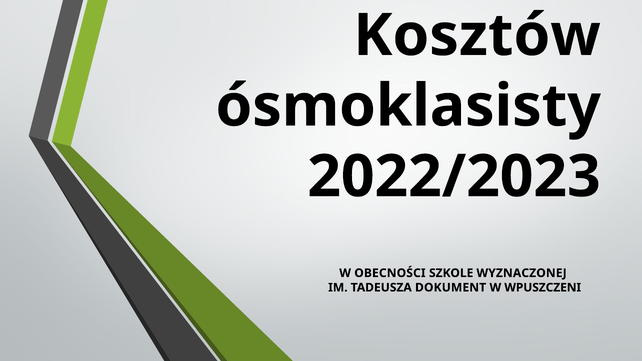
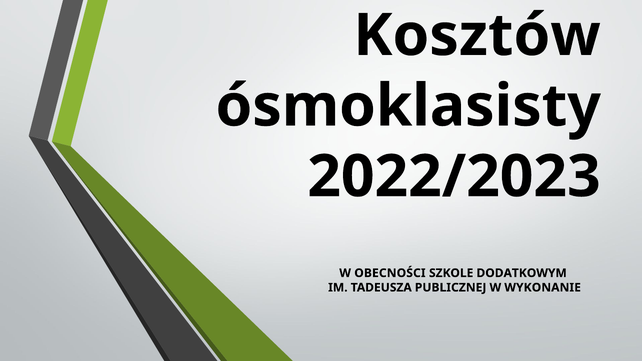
WYZNACZONEJ: WYZNACZONEJ -> DODATKOWYM (522, 273)
DOKUMENT: DOKUMENT -> PUBLICZNEJ (451, 288)
WPUSZCZENI: WPUSZCZENI -> WYKONANIE (543, 288)
